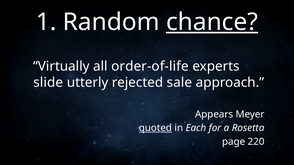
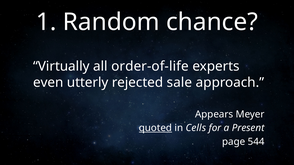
chance underline: present -> none (212, 22)
slide: slide -> even (48, 83)
Each: Each -> Cells (196, 128)
Rosetta: Rosetta -> Present (248, 128)
220: 220 -> 544 (256, 142)
